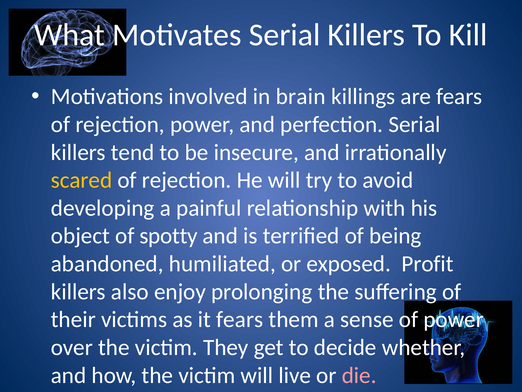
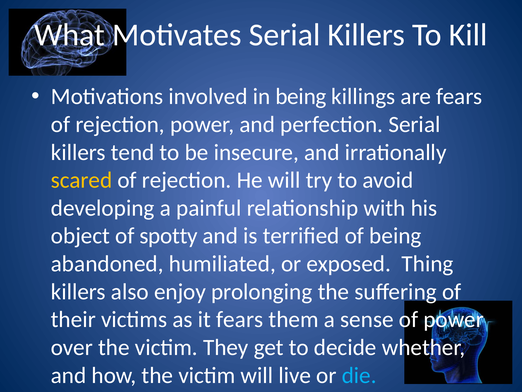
in brain: brain -> being (301, 96)
Profit: Profit -> Thing (427, 264)
die colour: pink -> light blue (359, 375)
